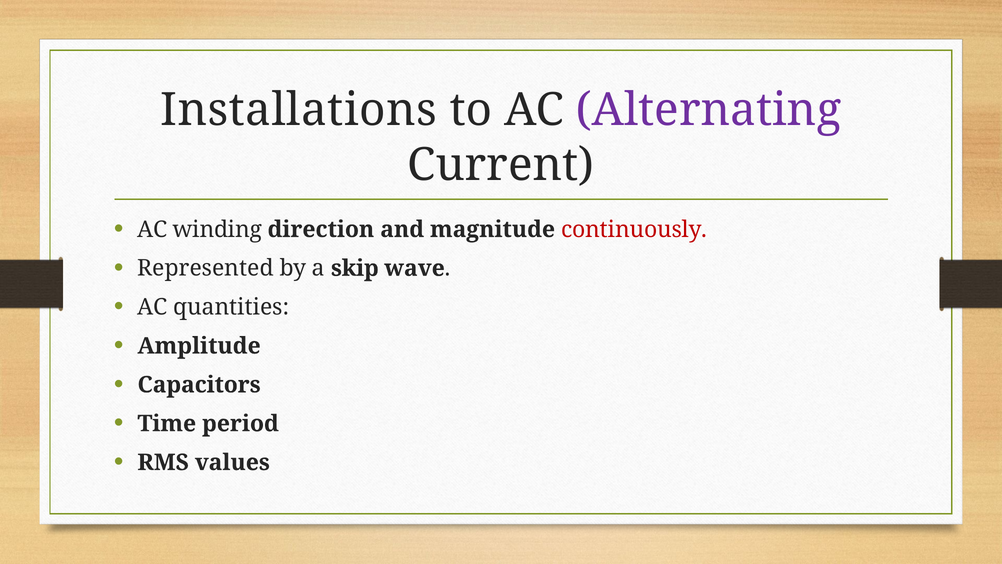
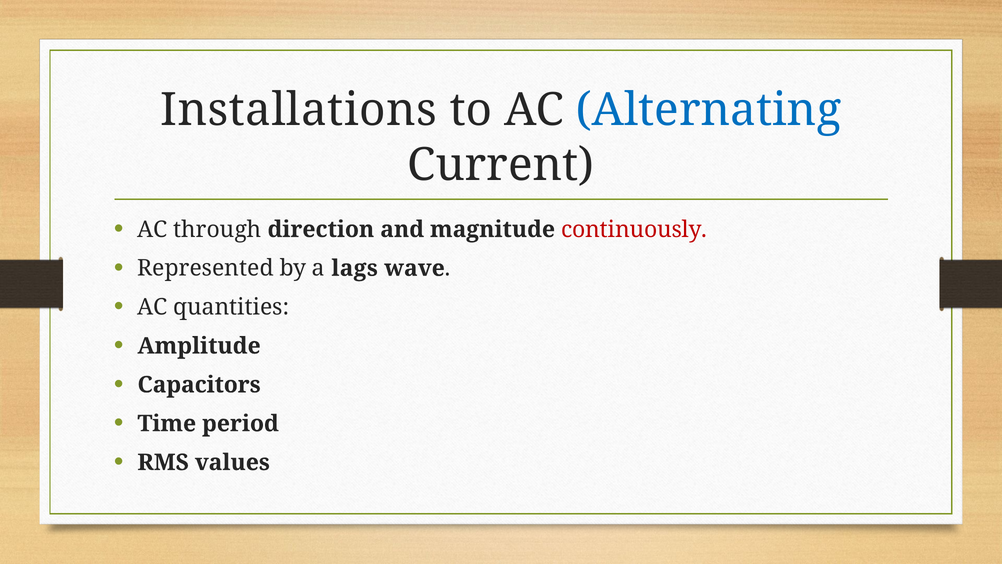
Alternating colour: purple -> blue (709, 110)
winding: winding -> through (217, 229)
skip: skip -> lags (355, 268)
